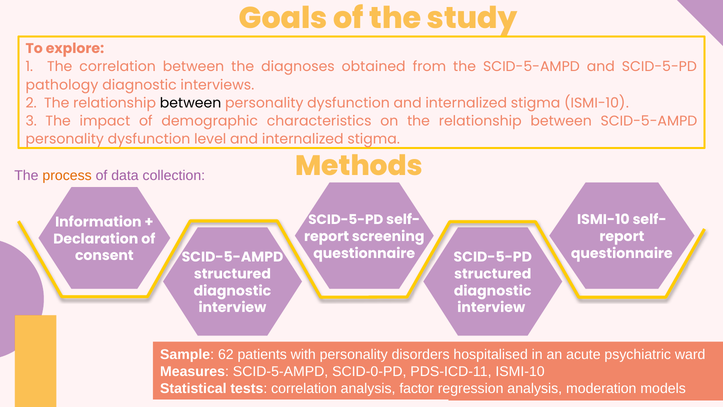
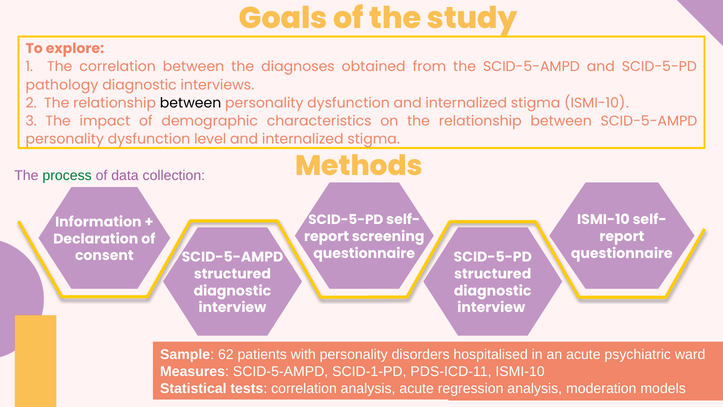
process colour: orange -> green (67, 176)
SCID-0-PD: SCID-0-PD -> SCID-1-PD (369, 371)
analysis factor: factor -> acute (417, 388)
